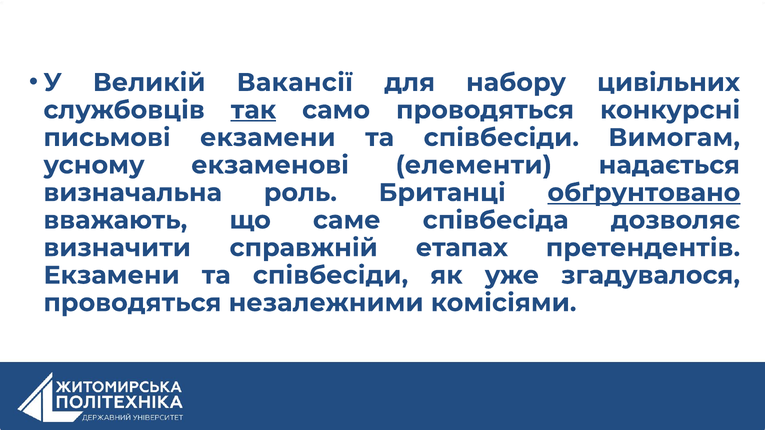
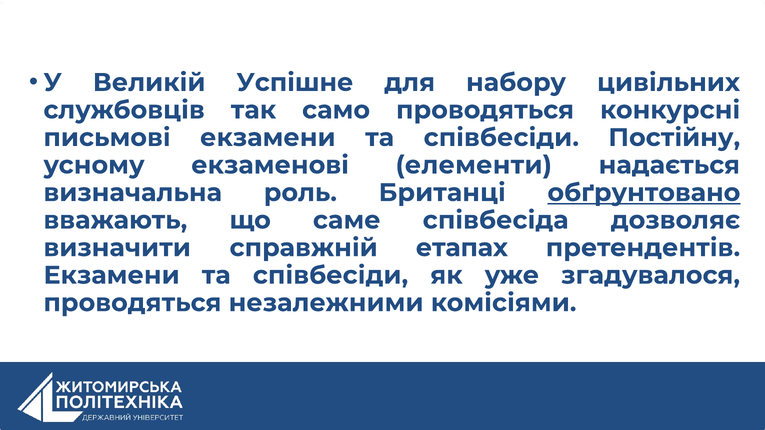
Вакансії: Вакансії -> Успішне (295, 83)
так underline: present -> none (253, 110)
Вимогам: Вимогам -> Постійну (674, 138)
